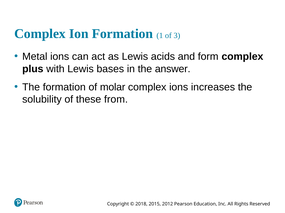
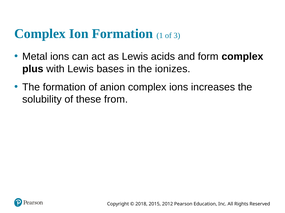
answer: answer -> ionizes (173, 69)
molar: molar -> anion (113, 87)
